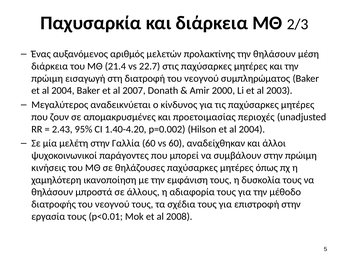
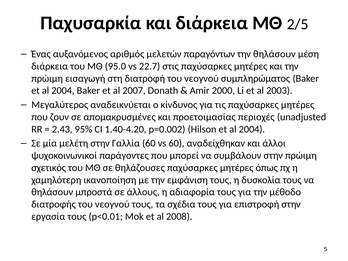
2/3: 2/3 -> 2/5 (298, 24)
προλακτίνης: προλακτίνης -> παραγόντων (209, 54)
21.4: 21.4 -> 95.0 (115, 66)
κινήσεις: κινήσεις -> σχετικός (49, 168)
